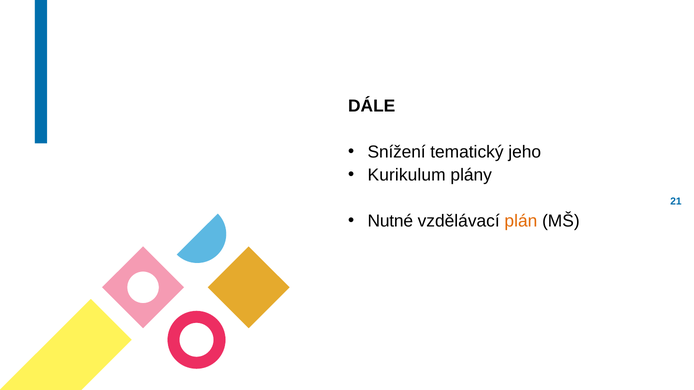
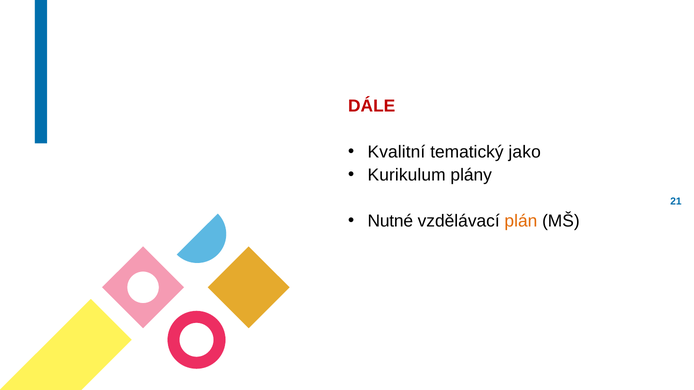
DÁLE colour: black -> red (372, 106)
Snížení: Snížení -> Kvalitní (396, 152)
jeho: jeho -> jako (525, 152)
